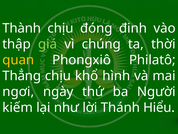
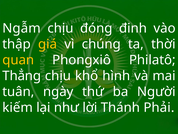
Thành: Thành -> Ngẫm (22, 28)
giá colour: light green -> yellow (48, 44)
ngơi: ngơi -> tuân (18, 91)
Hiểu: Hiểu -> Phải (159, 107)
